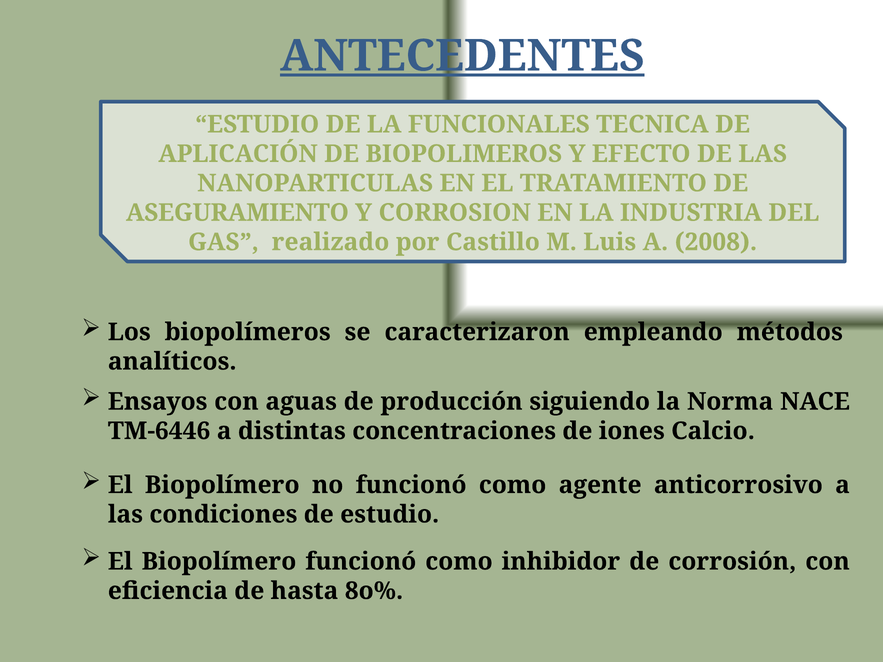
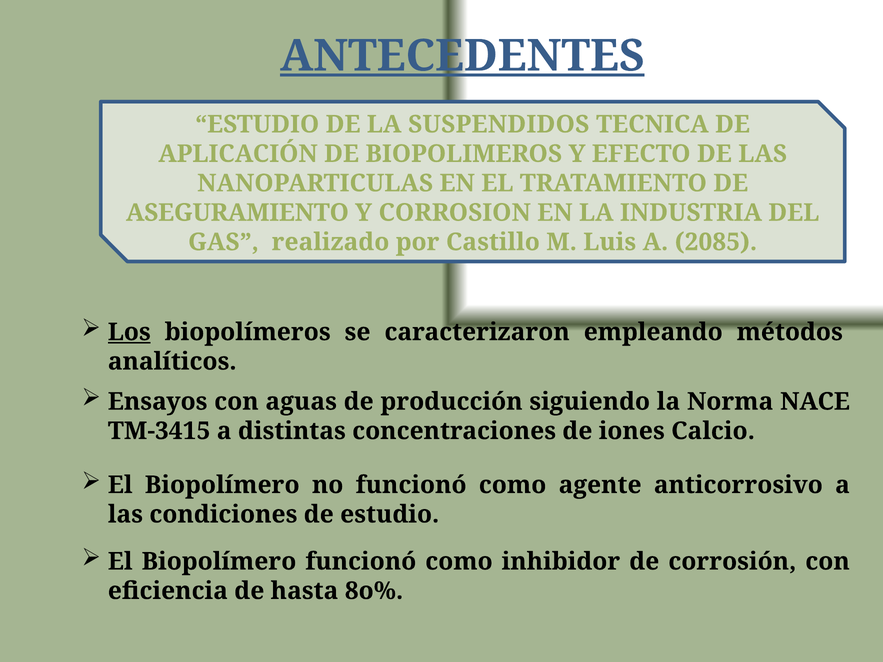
FUNCIONALES: FUNCIONALES -> SUSPENDIDOS (499, 124)
2008: 2008 -> 2085 (716, 242)
Los underline: none -> present (129, 332)
TM-6446: TM-6446 -> TM-3415 (159, 431)
